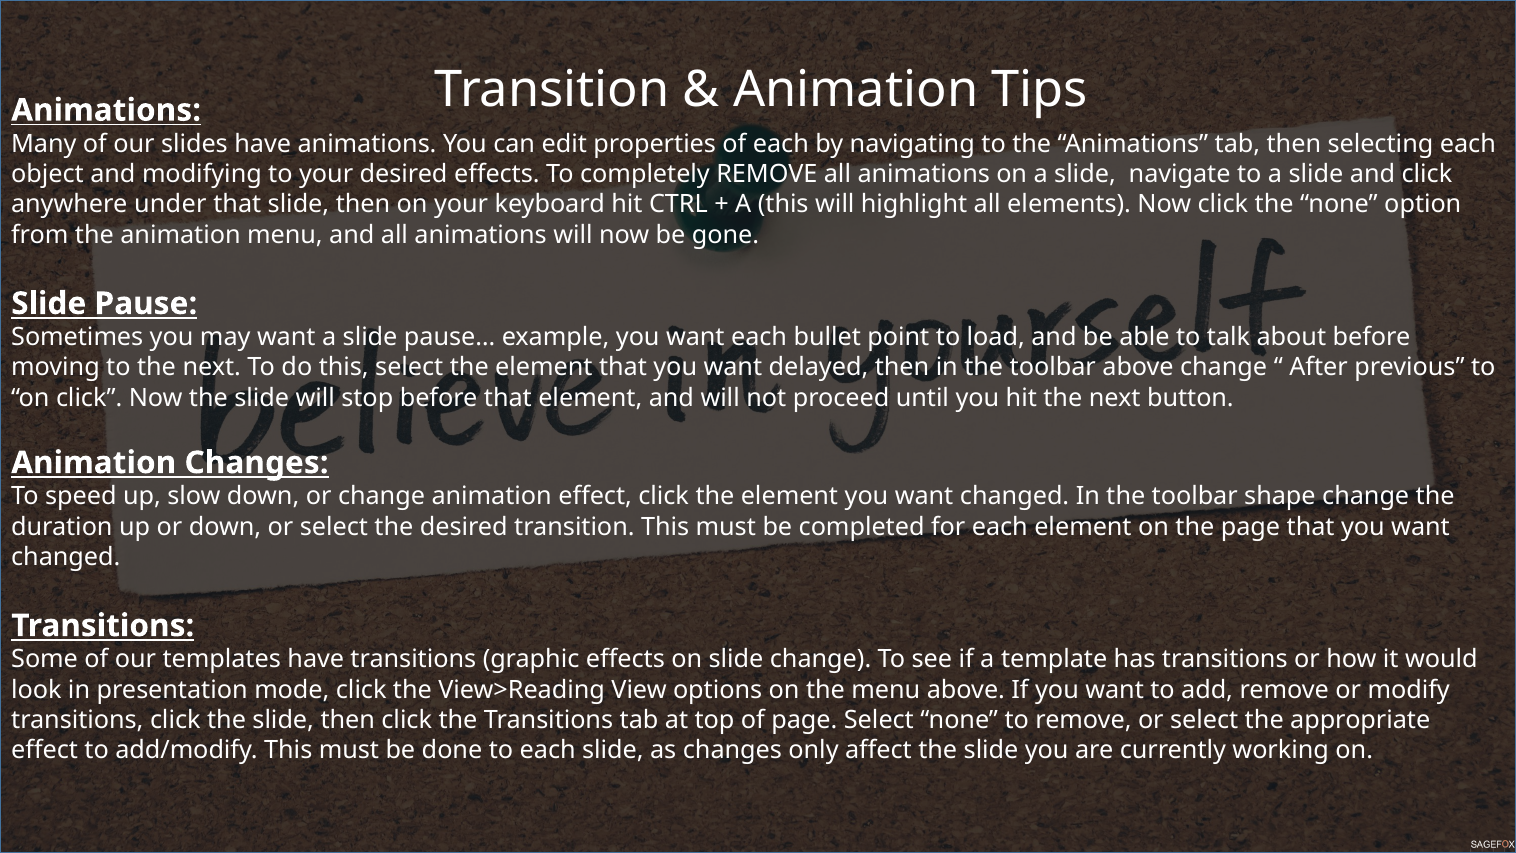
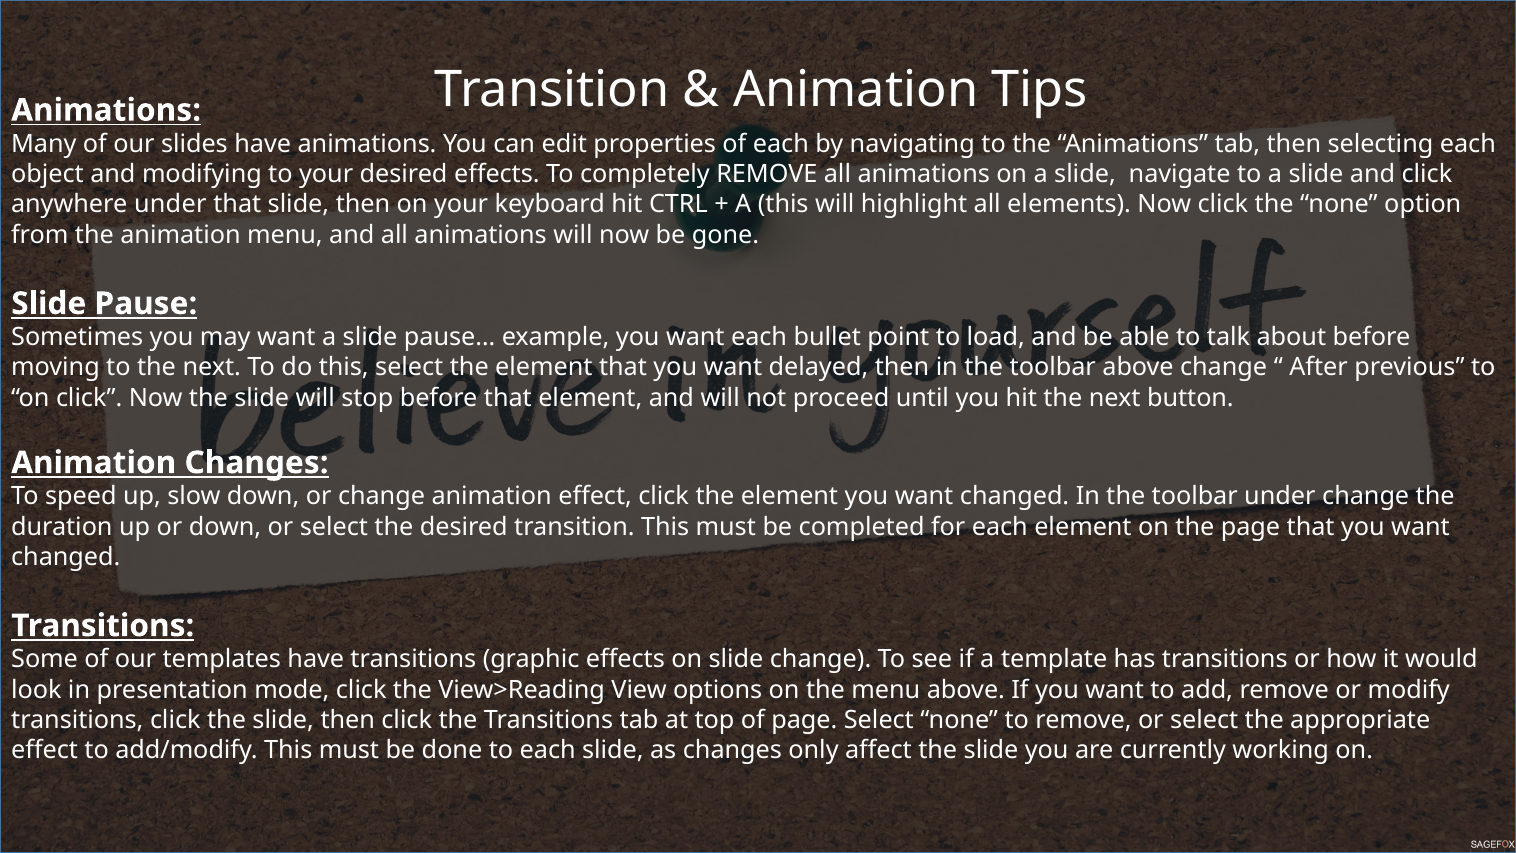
toolbar shape: shape -> under (1280, 496)
